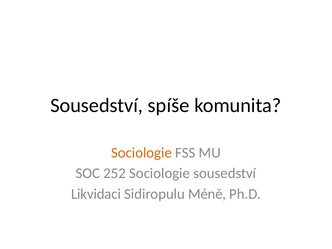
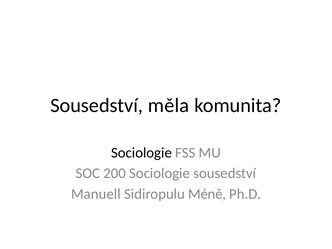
spíše: spíše -> měla (169, 105)
Sociologie colour: orange -> black (141, 153)
252: 252 -> 200 (115, 173)
Likvidaci: Likvidaci -> Manuell (96, 194)
